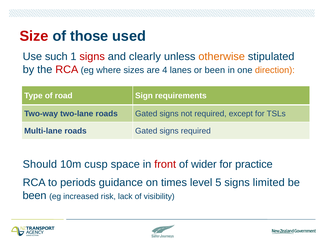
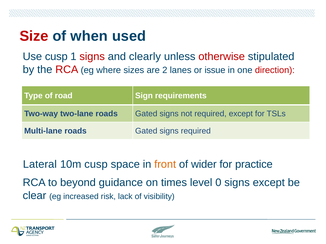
those: those -> when (89, 36)
Use such: such -> cusp (56, 57)
otherwise colour: orange -> red (222, 57)
4: 4 -> 2 (165, 70)
or been: been -> issue (215, 70)
direction colour: orange -> red (275, 70)
Should: Should -> Lateral (40, 165)
front colour: red -> orange (165, 165)
periods: periods -> beyond (78, 183)
5: 5 -> 0 (218, 183)
signs limited: limited -> except (269, 183)
been: been -> clear (34, 196)
